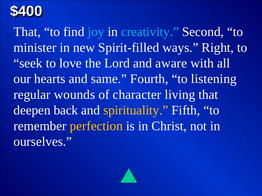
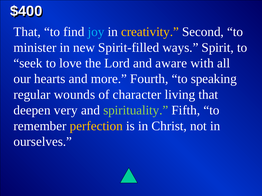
creativity colour: light blue -> yellow (150, 32)
Right: Right -> Spirit (218, 48)
same: same -> more (109, 79)
listening: listening -> speaking (214, 79)
back: back -> very (66, 110)
spirituality colour: yellow -> light green (136, 110)
